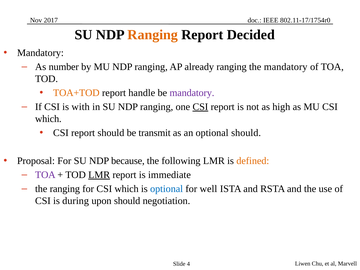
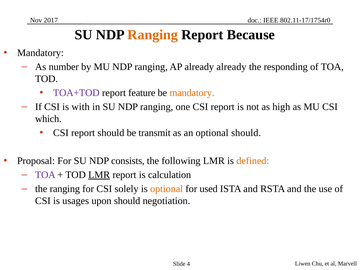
Decided: Decided -> Because (251, 35)
already ranging: ranging -> already (231, 67)
the mandatory: mandatory -> responding (286, 67)
TOA+TOD colour: orange -> purple (76, 93)
handle: handle -> feature (142, 93)
mandatory colour: purple -> orange (192, 93)
CSI underline: present -> none (200, 107)
because: because -> consists (128, 161)
immediate: immediate -> calculation (170, 175)
for CSI which: which -> solely (127, 189)
optional colour: blue -> orange (167, 189)
well: well -> used (209, 189)
during: during -> usages (76, 201)
